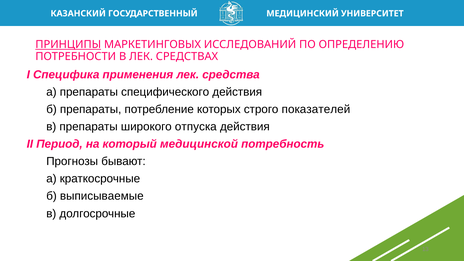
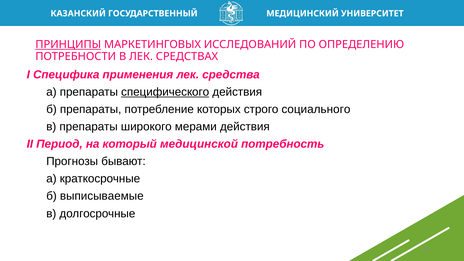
специфического underline: none -> present (165, 92)
показателей: показателей -> социального (316, 109)
отпуска: отпуска -> мерами (196, 127)
